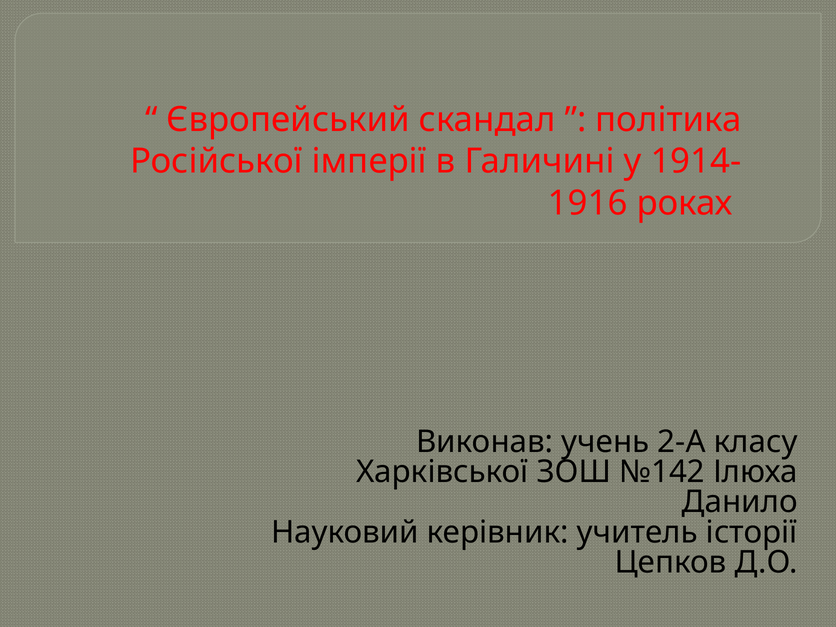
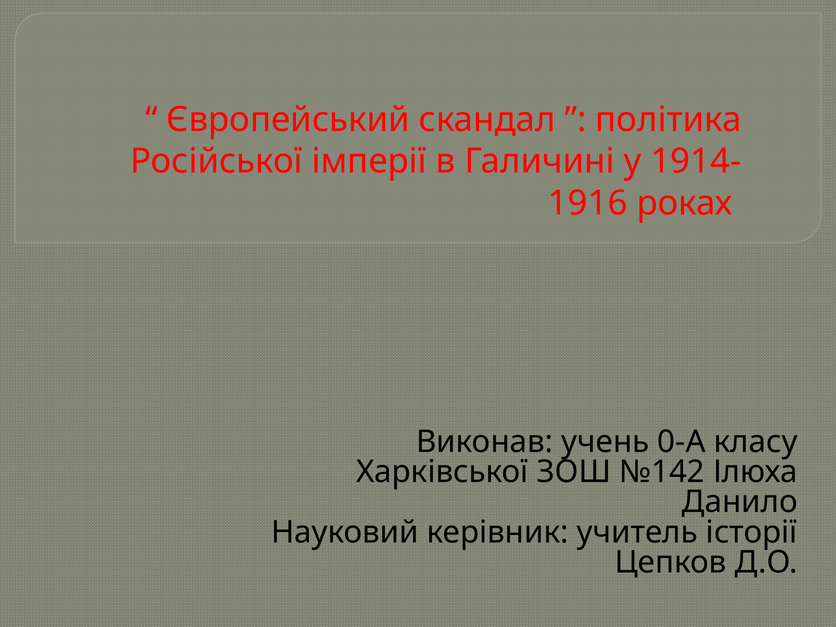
2-А: 2-А -> 0-А (682, 442)
